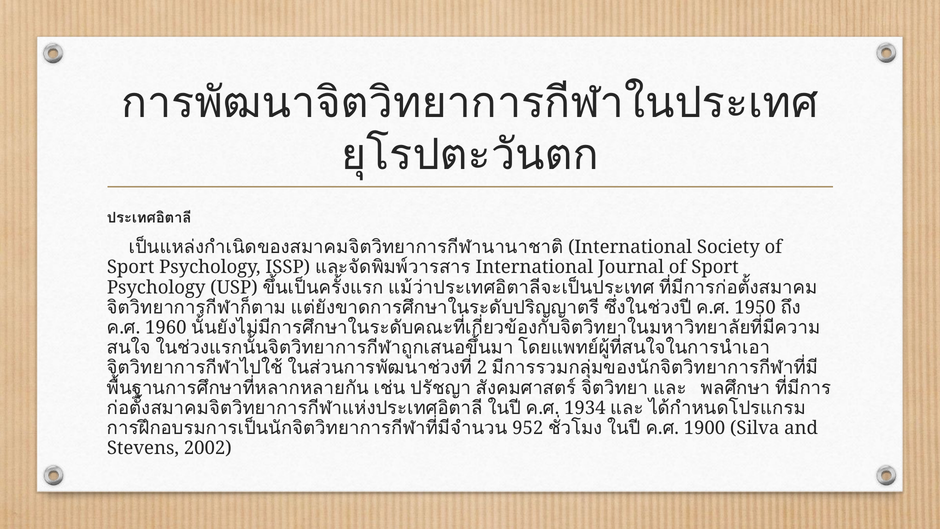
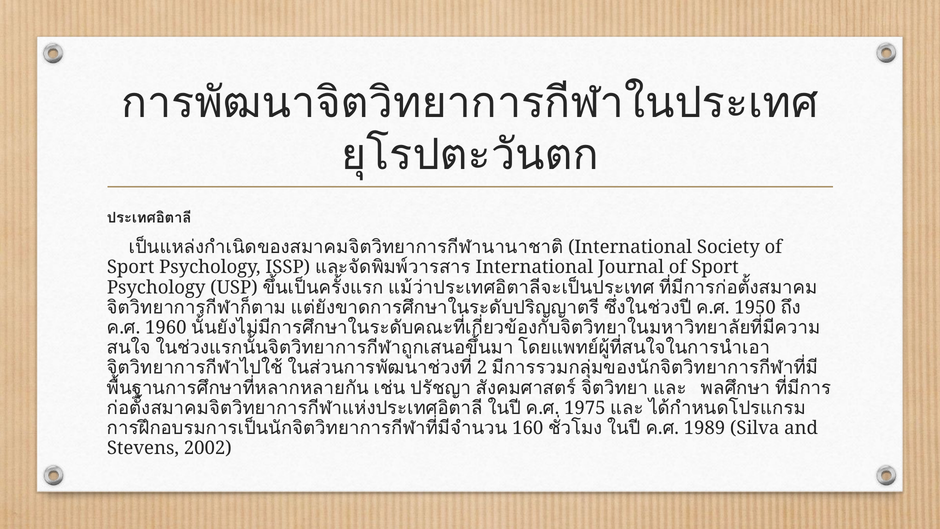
1934: 1934 -> 1975 (585, 408)
952: 952 -> 160 (528, 428)
1900: 1900 -> 1989 (704, 428)
